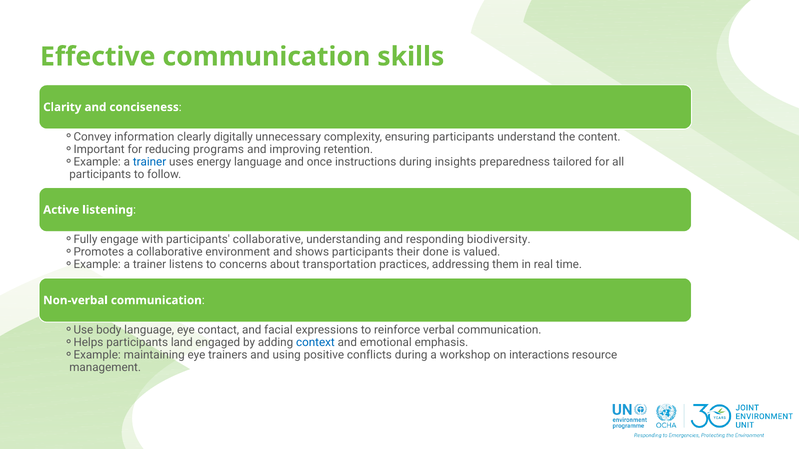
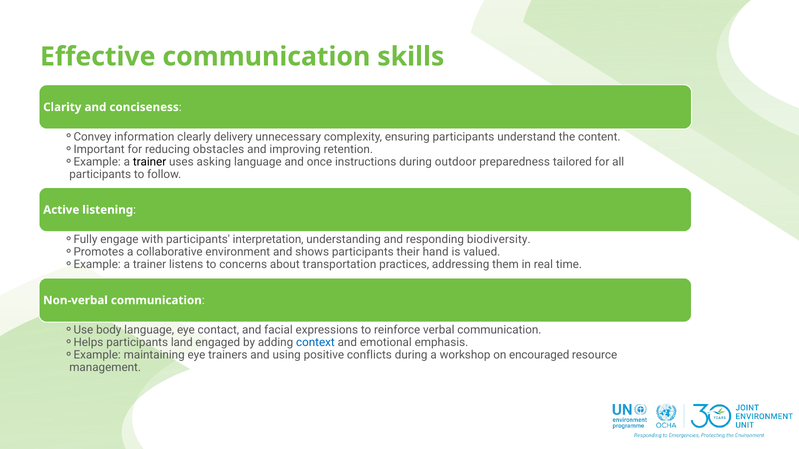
digitally: digitally -> delivery (233, 137)
programs: programs -> obstacles (219, 149)
trainer colour: blue -> black (150, 162)
energy: energy -> asking (214, 162)
insights: insights -> outdoor (456, 162)
participants collaborative: collaborative -> interpretation (268, 240)
done: done -> hand (436, 252)
interactions: interactions -> encouraged (539, 355)
